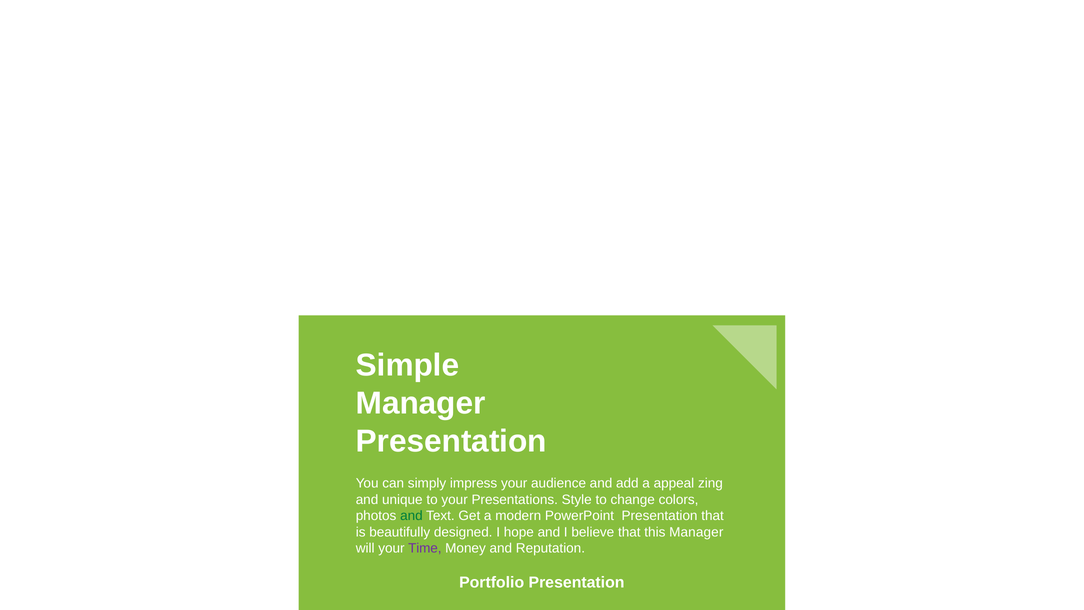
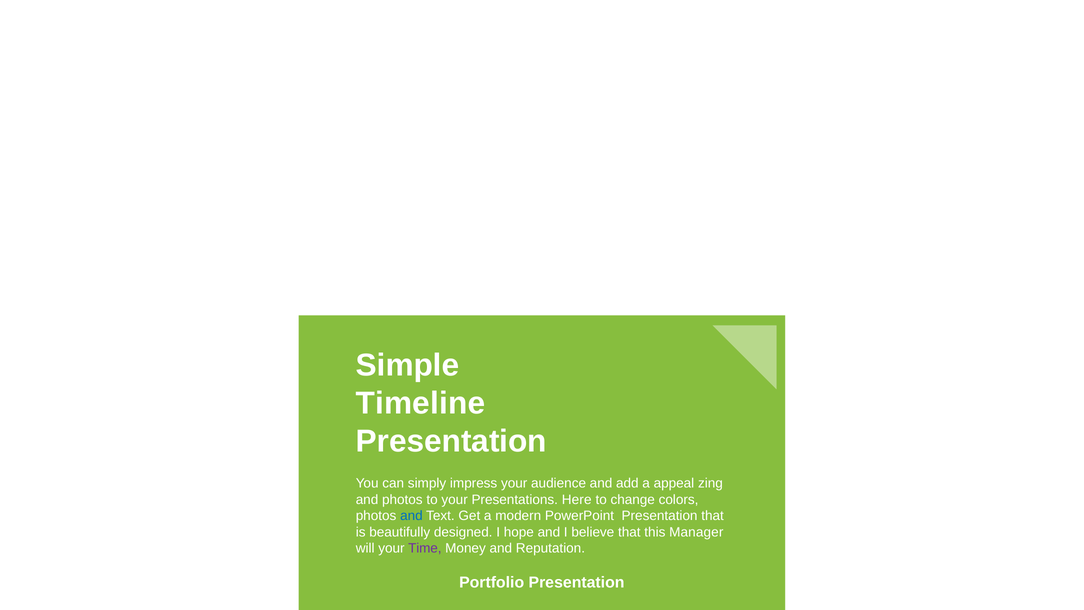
Manager: Manager -> Timeline (420, 403)
and unique: unique -> photos (402, 499)
Style: Style -> Here (577, 499)
and colour: green -> blue (411, 516)
